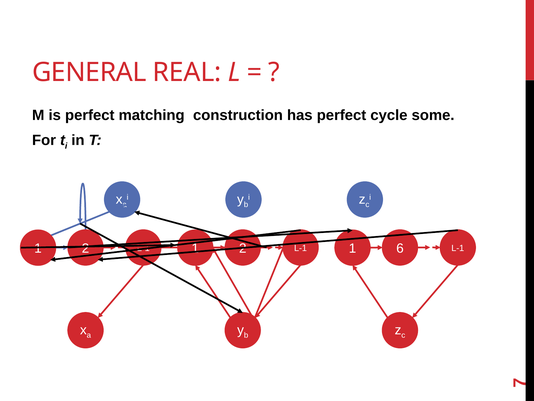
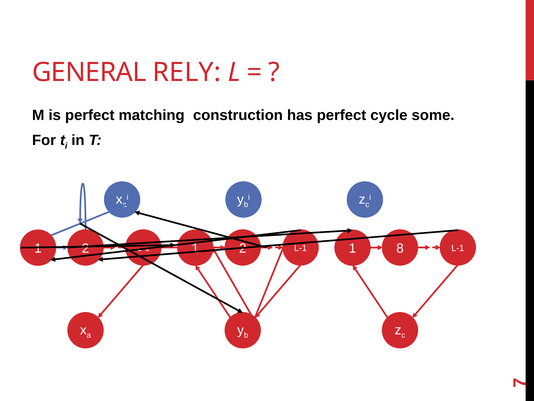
REAL: REAL -> RELY (187, 72)
6: 6 -> 8 (400, 248)
